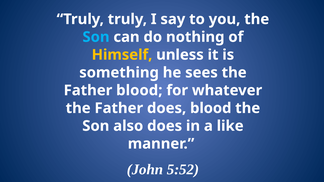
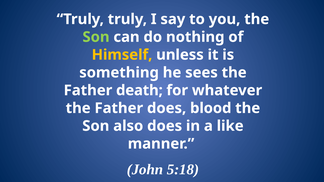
Son colour: light blue -> light green (96, 37)
Father blood: blood -> death (139, 90)
5:52: 5:52 -> 5:18 (183, 170)
